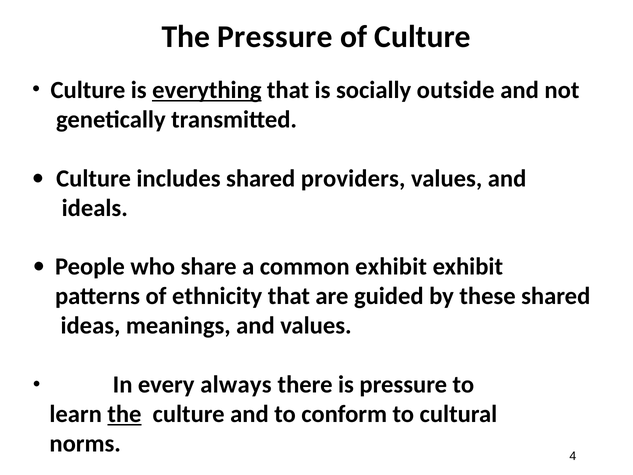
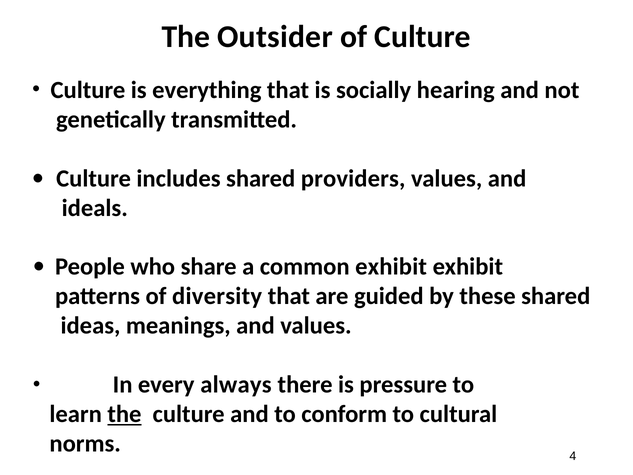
The Pressure: Pressure -> Outsider (275, 37)
everything underline: present -> none (207, 90)
outside: outside -> hearing (456, 90)
ethnicity: ethnicity -> diversity (217, 296)
